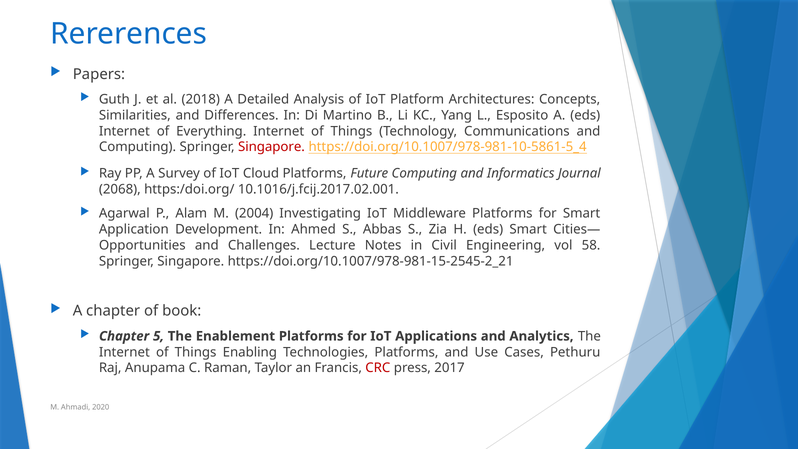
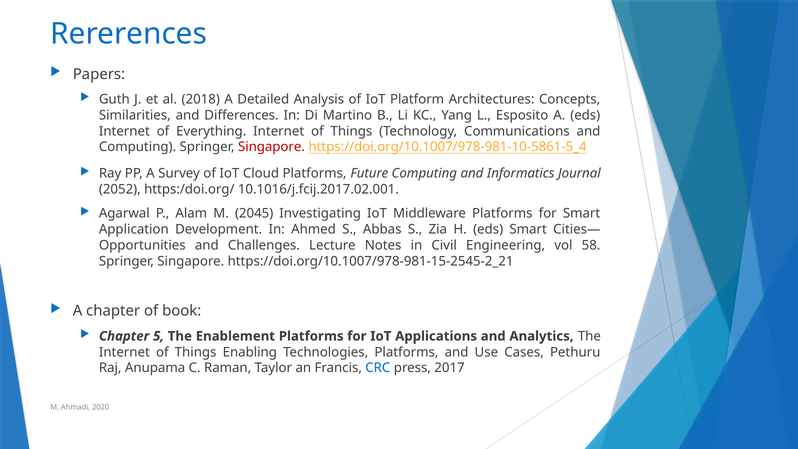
2068: 2068 -> 2052 (120, 189)
2004: 2004 -> 2045 (254, 214)
CRC colour: red -> blue (378, 368)
